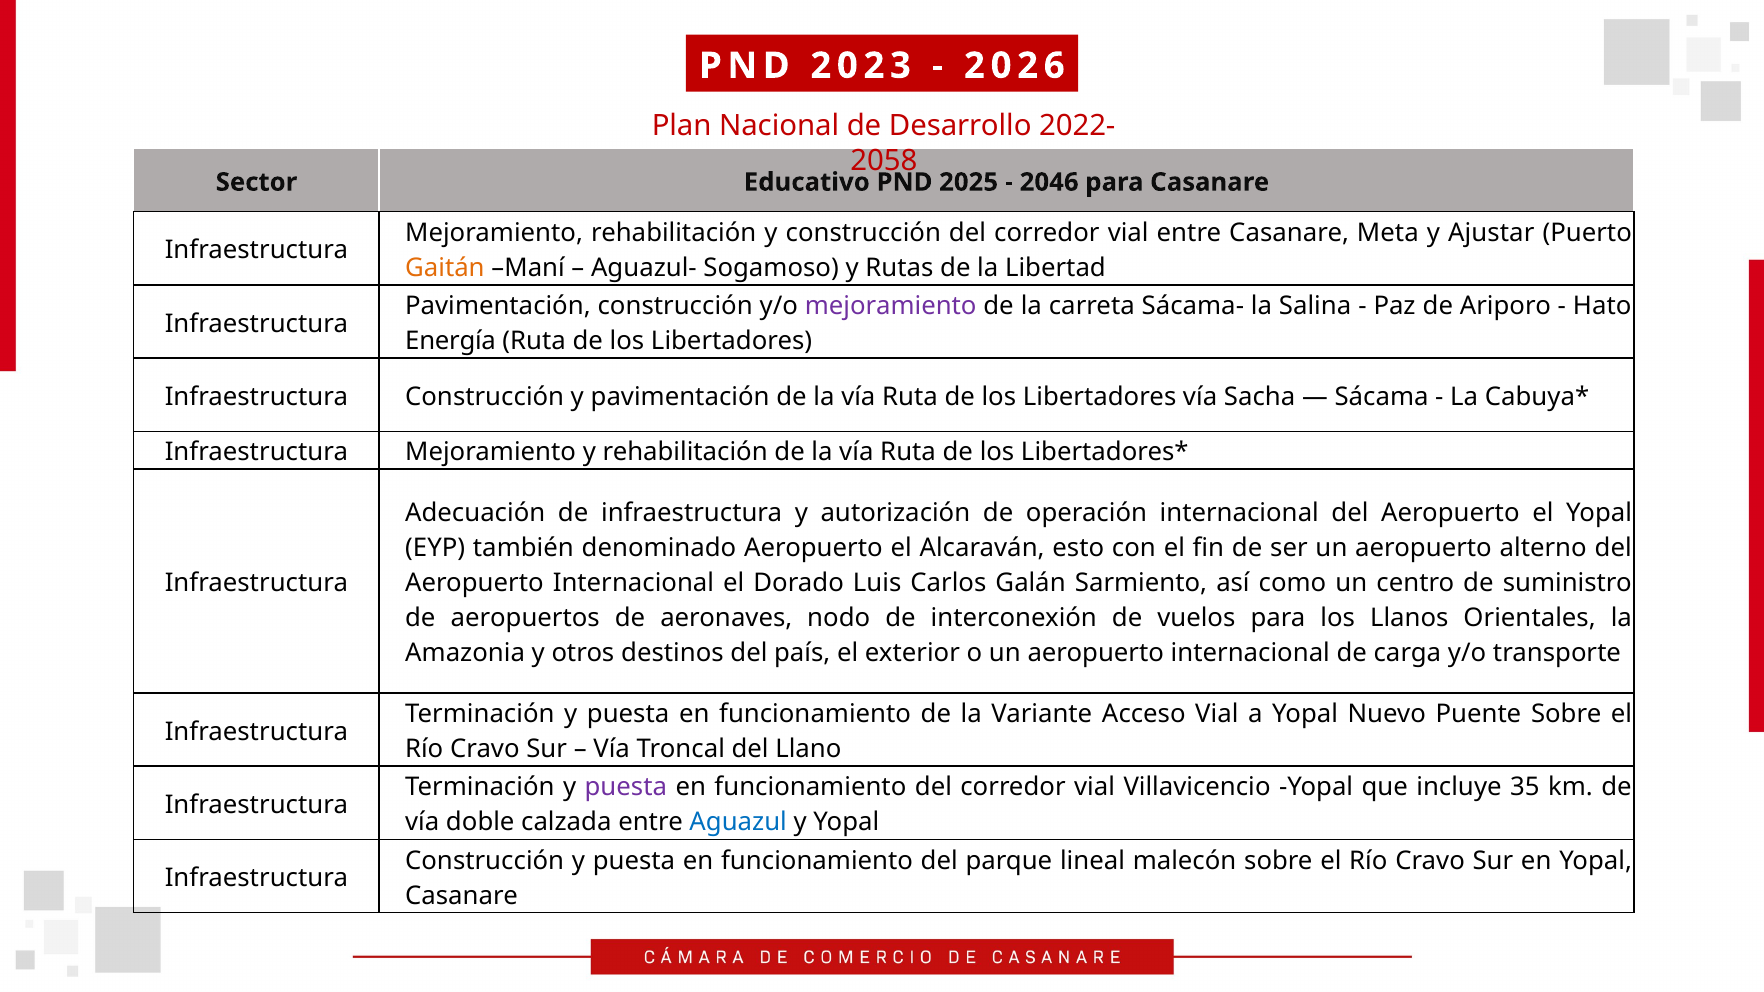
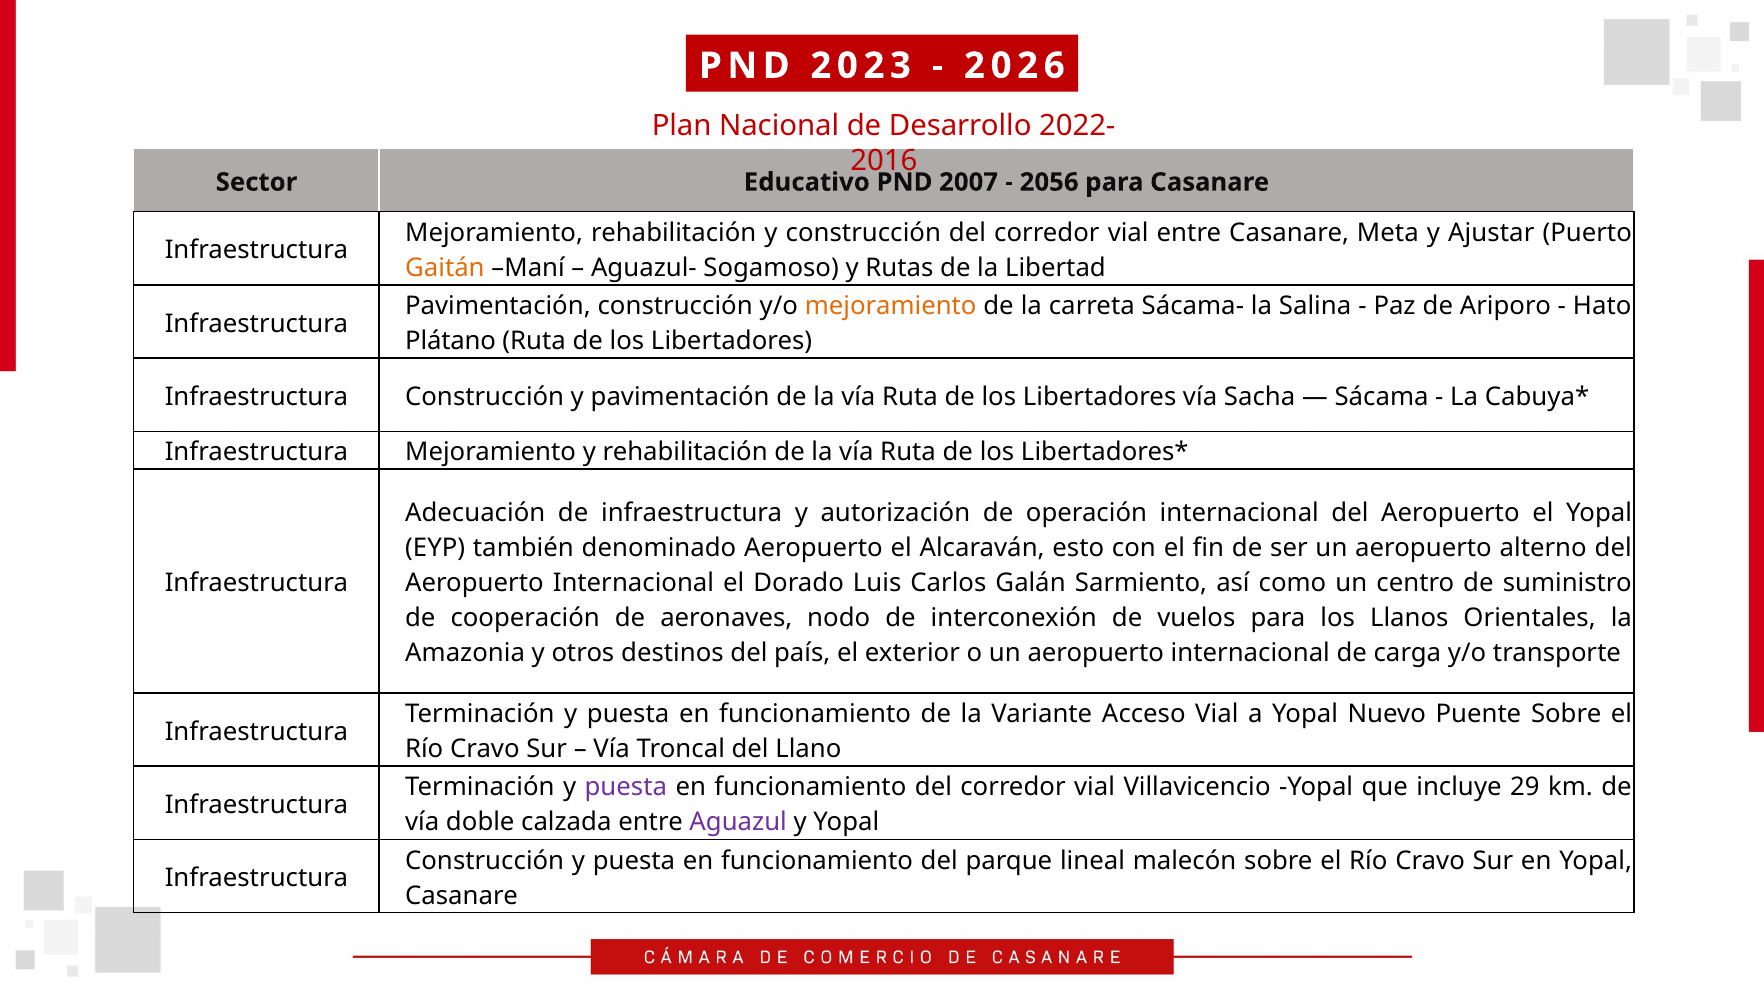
2058: 2058 -> 2016 (884, 161)
2025: 2025 -> 2007 (969, 182)
2046: 2046 -> 2056 (1049, 182)
mejoramiento colour: purple -> orange (891, 306)
Energía: Energía -> Plátano (451, 341)
aeropuertos: aeropuertos -> cooperación (525, 618)
35: 35 -> 29 (1525, 788)
Aguazul colour: blue -> purple (738, 823)
